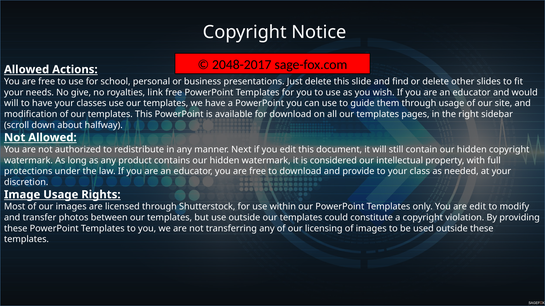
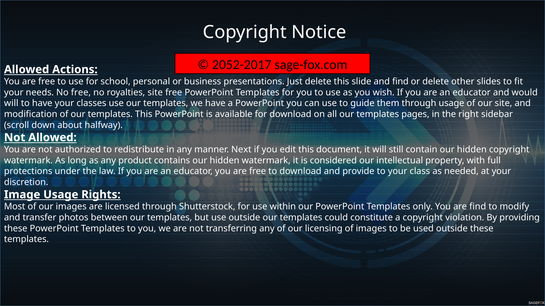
2048-2017: 2048-2017 -> 2052-2017 (242, 65)
No give: give -> free (81, 93)
royalties link: link -> site (155, 93)
are edit: edit -> find (478, 207)
